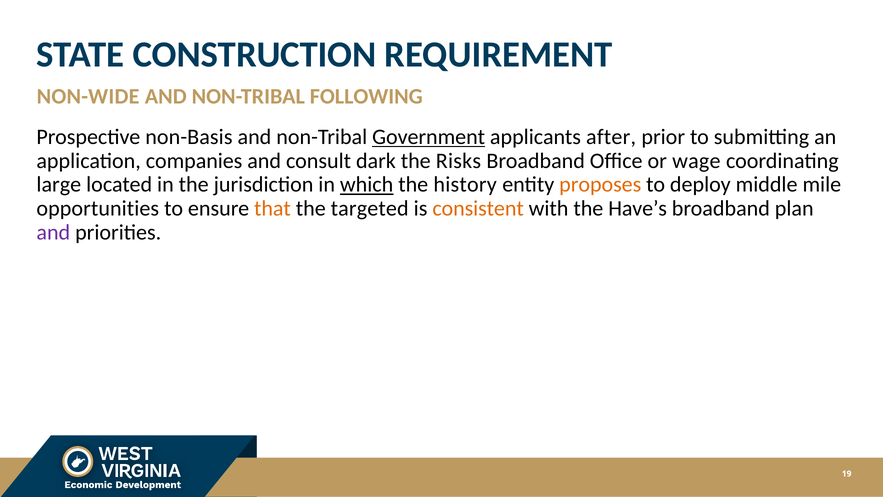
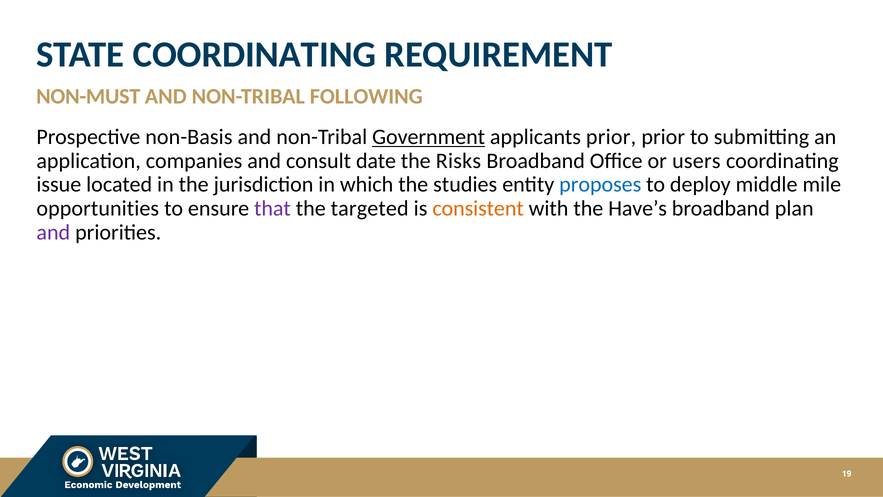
STATE CONSTRUCTION: CONSTRUCTION -> COORDINATING (254, 54)
NON-WIDE: NON-WIDE -> NON-MUST (88, 96)
applicants after: after -> prior (611, 137)
dark: dark -> date (376, 161)
wage: wage -> users (696, 161)
large: large -> issue (59, 185)
which underline: present -> none (367, 185)
history: history -> studies (465, 185)
proposes colour: orange -> blue (600, 185)
that colour: orange -> purple (272, 208)
